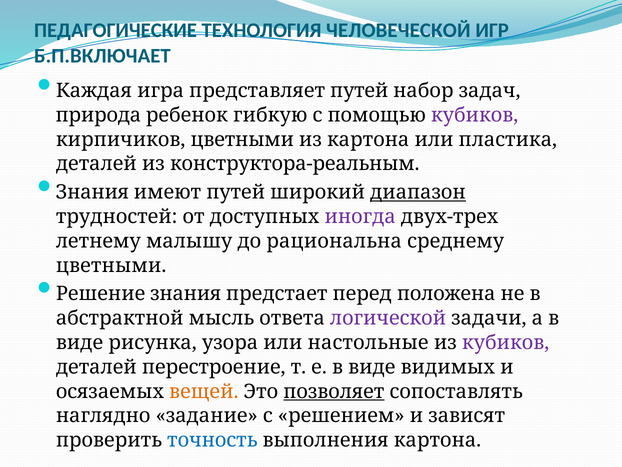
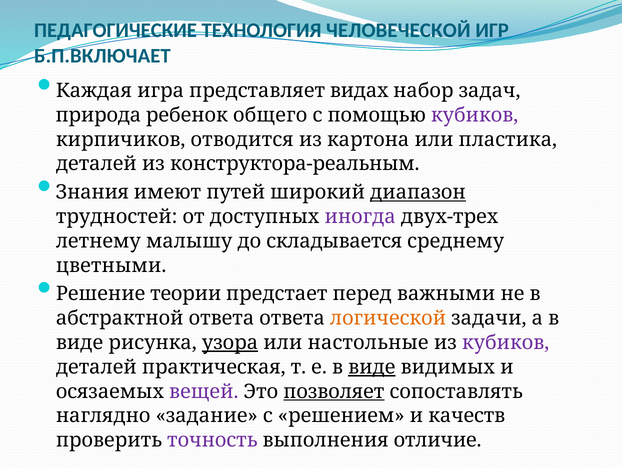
представляет путей: путей -> видах (359, 91)
гибкую: гибкую -> общего (270, 115)
кирпичиков цветными: цветными -> отводится (242, 139)
рациональна: рациональна -> складывается (334, 241)
Решение знания: знания -> теории (186, 294)
положена: положена -> важными (446, 294)
абстрактной мысль: мысль -> ответа (221, 318)
логической colour: purple -> orange (388, 318)
узора underline: none -> present (230, 342)
перестроение: перестроение -> практическая (214, 367)
виде underline: none -> present (372, 367)
вещей colour: orange -> purple (204, 391)
зависят: зависят -> качеств (467, 415)
точность colour: blue -> purple (212, 440)
выполнения картона: картона -> отличие (438, 440)
